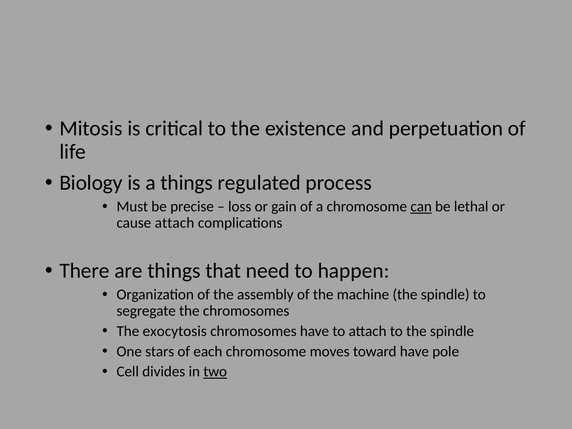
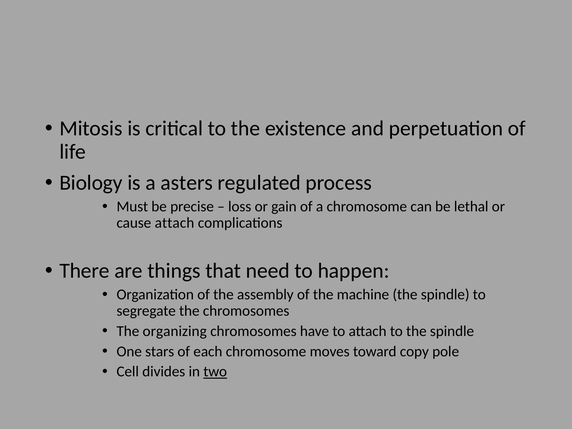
a things: things -> asters (187, 183)
can underline: present -> none (421, 207)
exocytosis: exocytosis -> organizing (175, 331)
toward have: have -> copy (414, 351)
